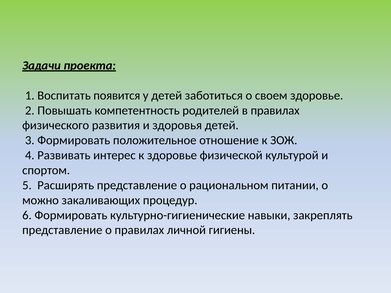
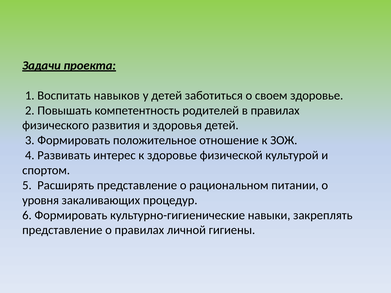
появится: появится -> навыков (117, 96)
можно: можно -> уровня (41, 200)
